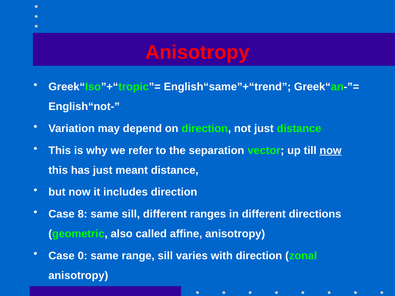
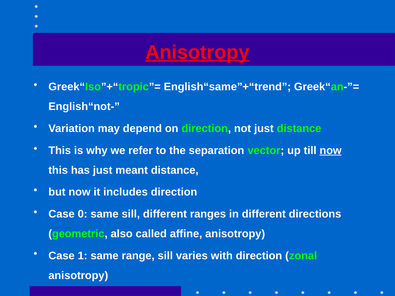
Anisotropy underline: none -> present (197, 52)
8: 8 -> 0 (83, 214)
0: 0 -> 1 (83, 256)
